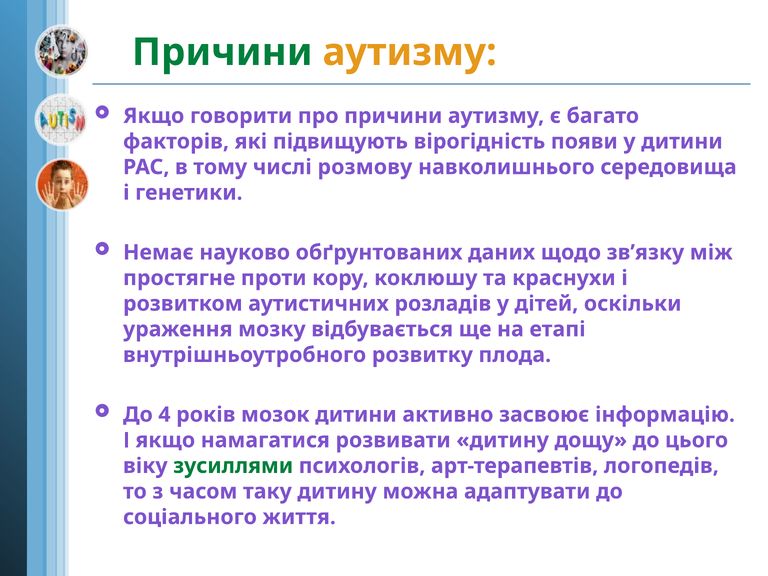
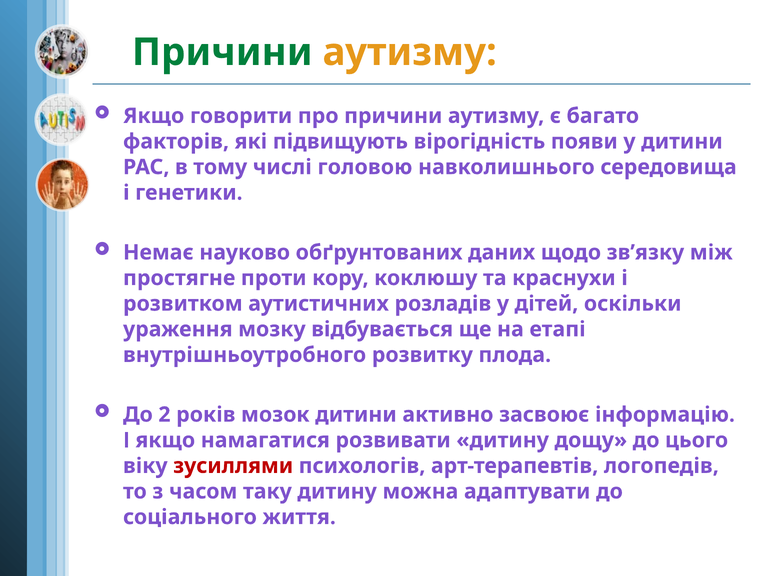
розмову: розмову -> головою (365, 167)
4: 4 -> 2 (164, 415)
зусиллями colour: green -> red (233, 466)
